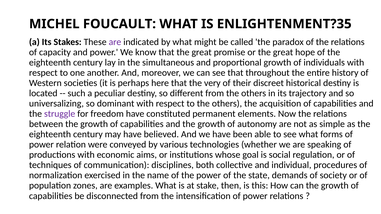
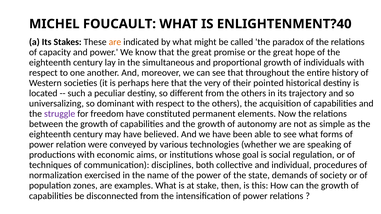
ENLIGHTENMENT?35: ENLIGHTENMENT?35 -> ENLIGHTENMENT?40 (284, 24)
are colour: purple -> orange (115, 42)
discreet: discreet -> pointed (269, 83)
